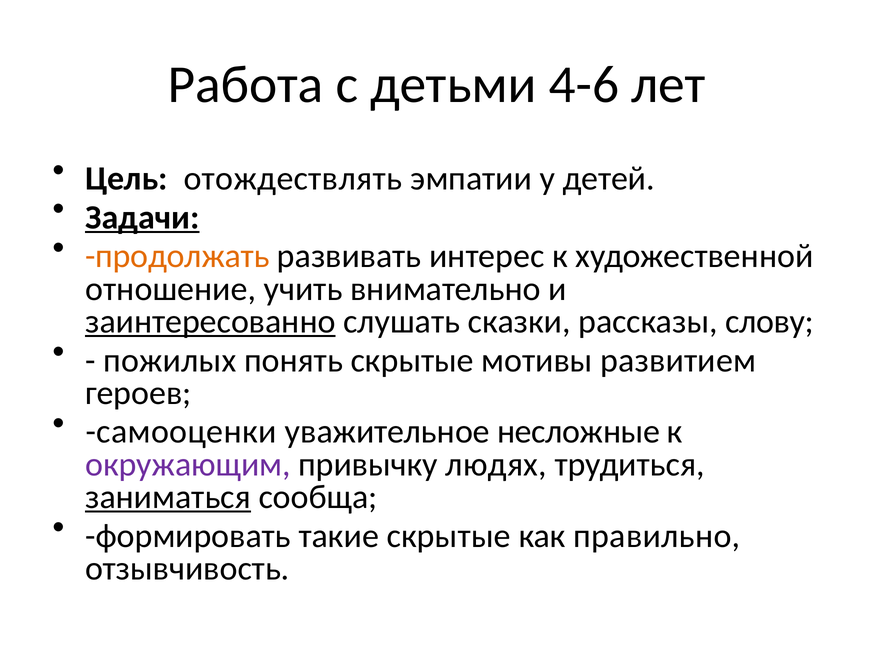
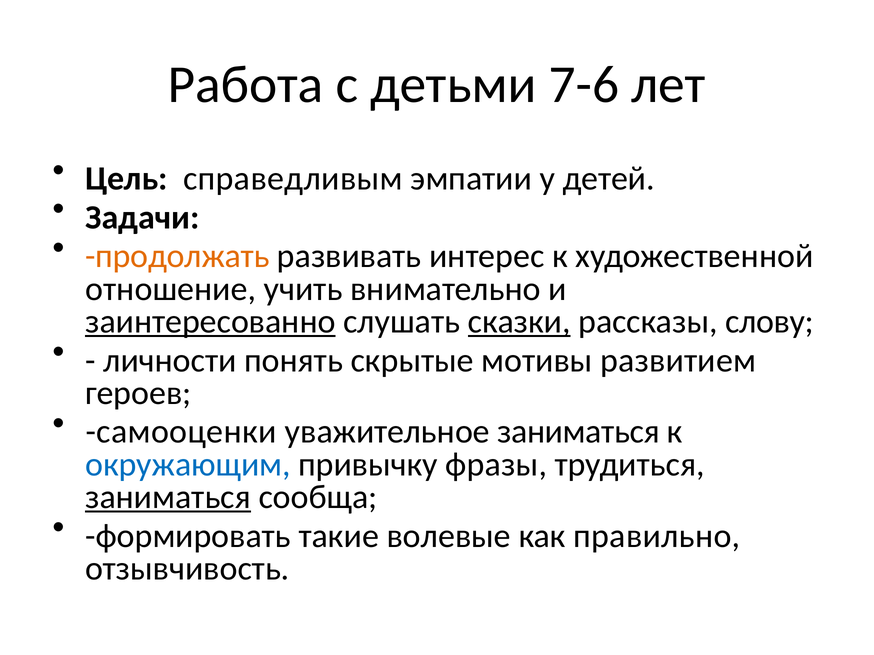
4-6: 4-6 -> 7-6 (584, 85)
отождествлять: отождествлять -> справедливым (293, 179)
Задачи underline: present -> none (142, 218)
сказки underline: none -> present (519, 322)
пожилых: пожилых -> личности (170, 361)
уважительное несложные: несложные -> заниматься (579, 432)
окружающим colour: purple -> blue (188, 465)
людях: людях -> фразы (496, 465)
такие скрытые: скрытые -> волевые (449, 536)
